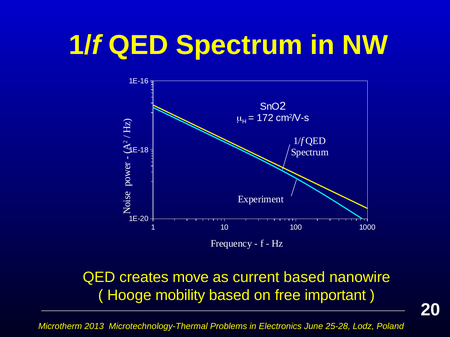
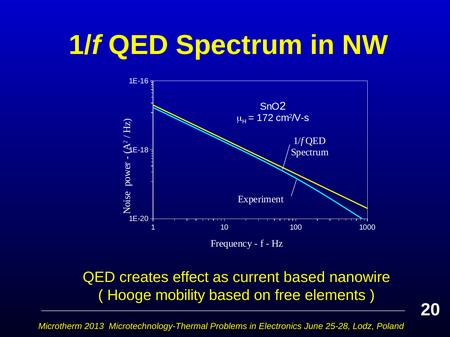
move: move -> effect (191, 278)
important: important -> elements (335, 296)
